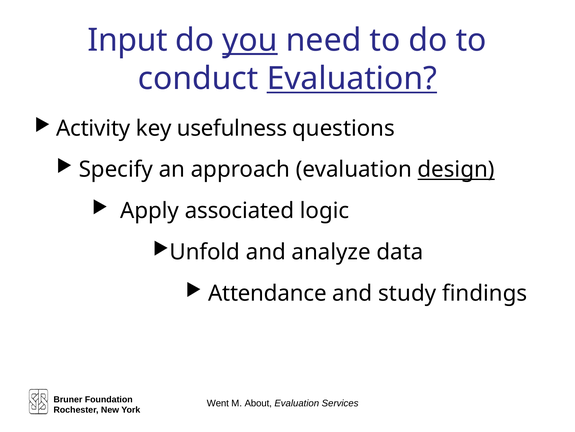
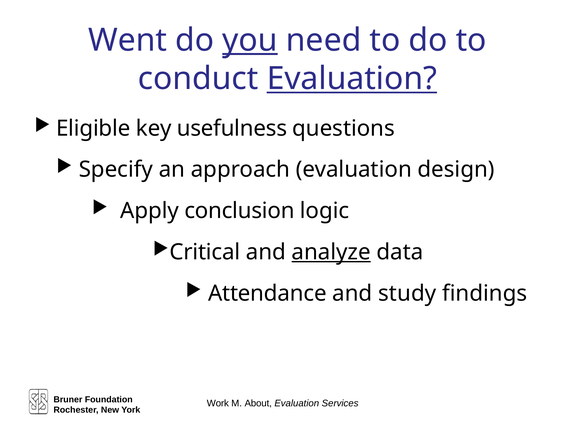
Input: Input -> Went (128, 40)
Activity: Activity -> Eligible (93, 128)
design underline: present -> none (456, 169)
associated: associated -> conclusion (239, 211)
Unfold: Unfold -> Critical (205, 252)
analyze underline: none -> present (331, 252)
Went: Went -> Work (218, 403)
